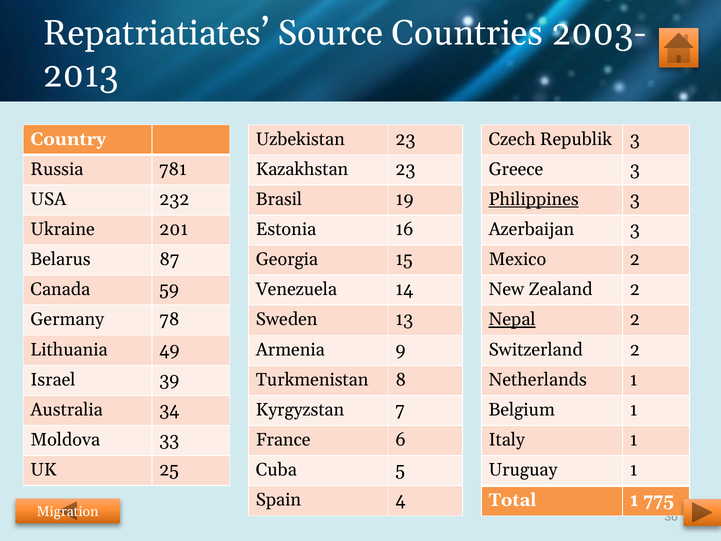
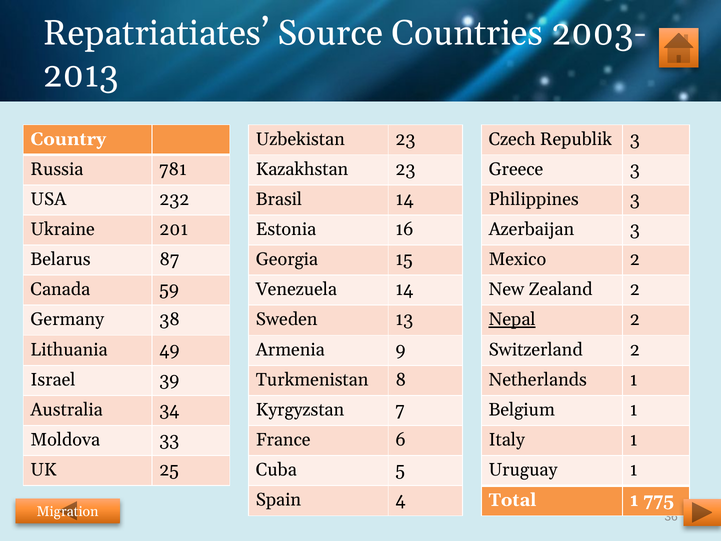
Brasil 19: 19 -> 14 (405, 199)
Philippines underline: present -> none (534, 199)
78: 78 -> 38 (170, 319)
